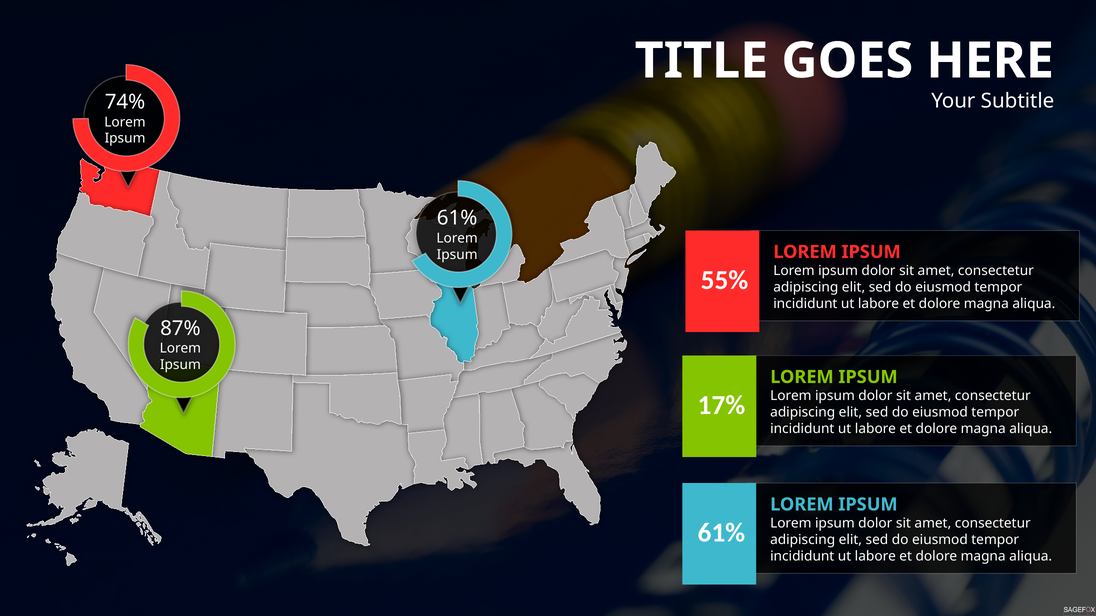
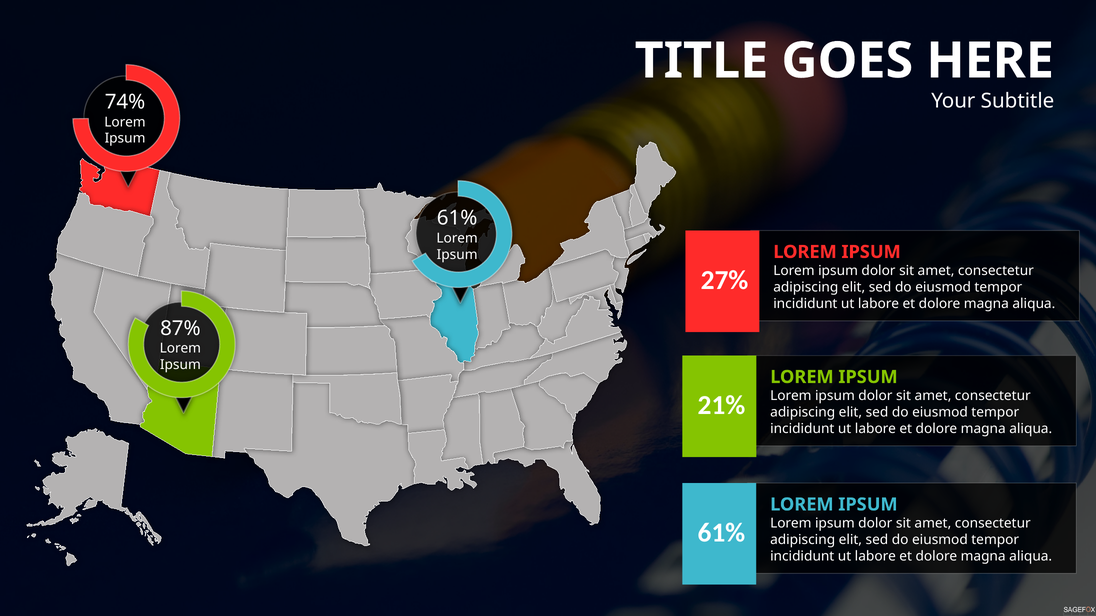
55%: 55% -> 27% (725, 281)
17%: 17% -> 21% (721, 406)
